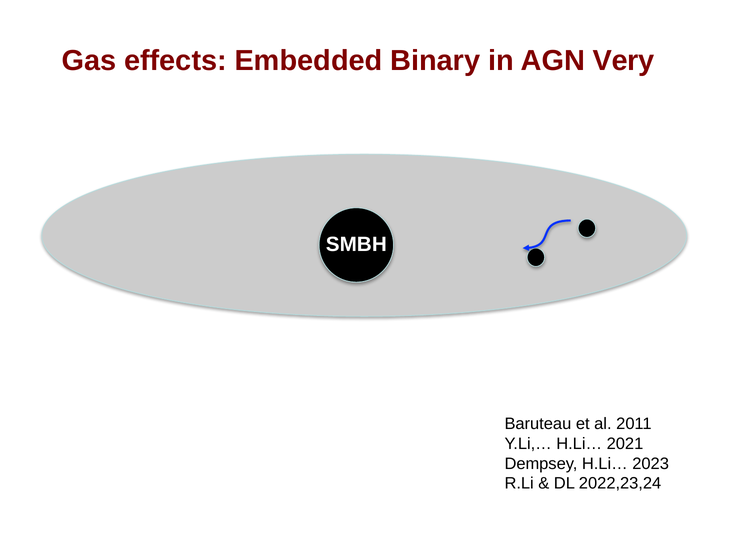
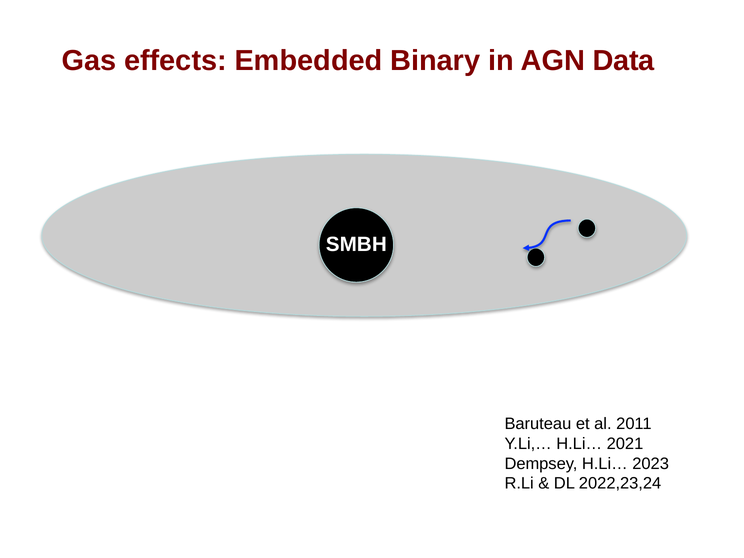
Very: Very -> Data (624, 61)
